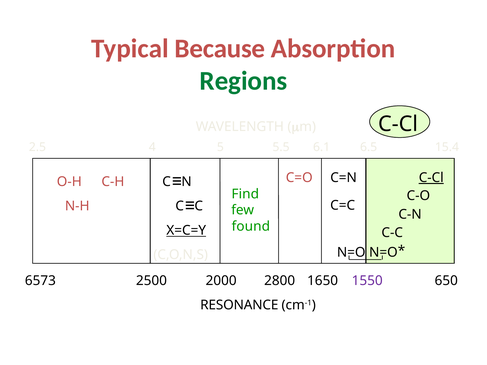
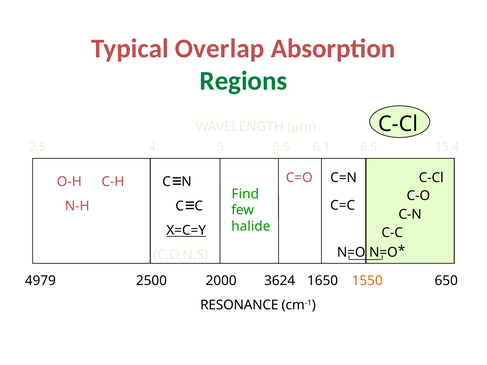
Because: Because -> Overlap (220, 49)
C-Cl underline: present -> none (431, 178)
found: found -> halide (251, 227)
6573: 6573 -> 4979 (40, 281)
2800: 2800 -> 3624 (280, 281)
1550 colour: purple -> orange (367, 281)
